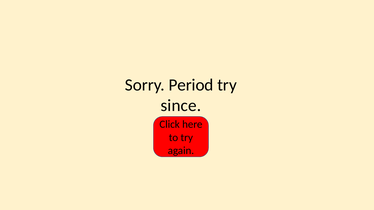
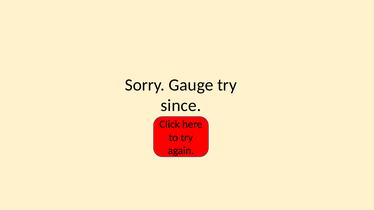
Period: Period -> Gauge (191, 85)
